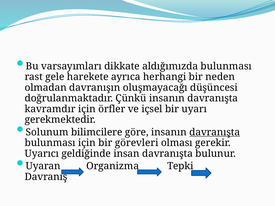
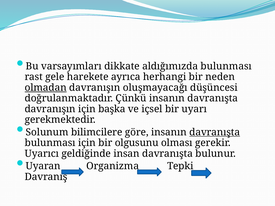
olmadan underline: none -> present (46, 88)
kavramdır: kavramdır -> davranışın (50, 109)
örfler: örfler -> başka (112, 109)
görevleri: görevleri -> olgusunu (137, 143)
